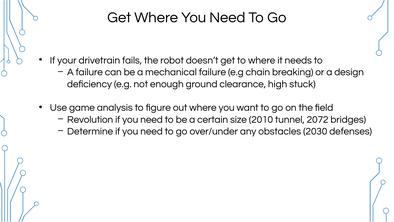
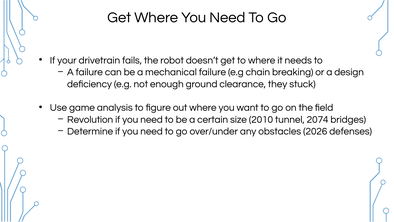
high: high -> they (278, 84)
2072: 2072 -> 2074 (318, 119)
2030: 2030 -> 2026 (315, 131)
